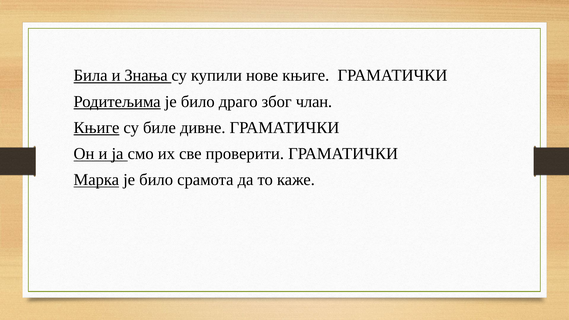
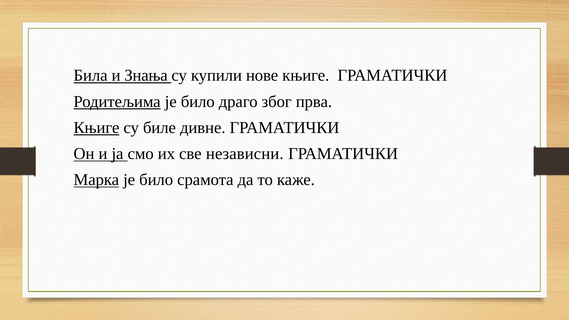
члан: члан -> прва (314, 102)
проверити: проверити -> независни (245, 154)
